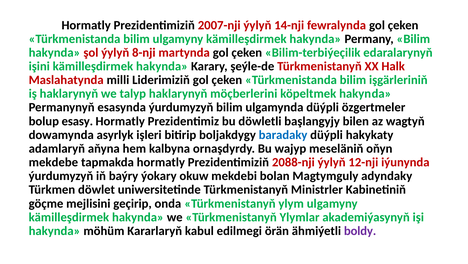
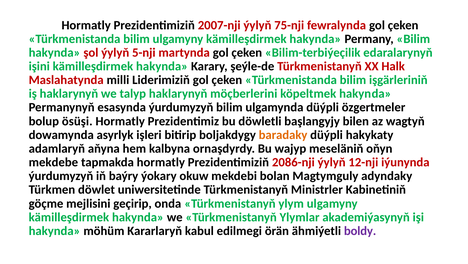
14-nji: 14-nji -> 75-nji (289, 25)
8-nji: 8-nji -> 5-nji (144, 52)
esasy: esasy -> ösüşi (77, 121)
baradaky colour: blue -> orange (283, 135)
2088-nji: 2088-nji -> 2086-nji (293, 162)
